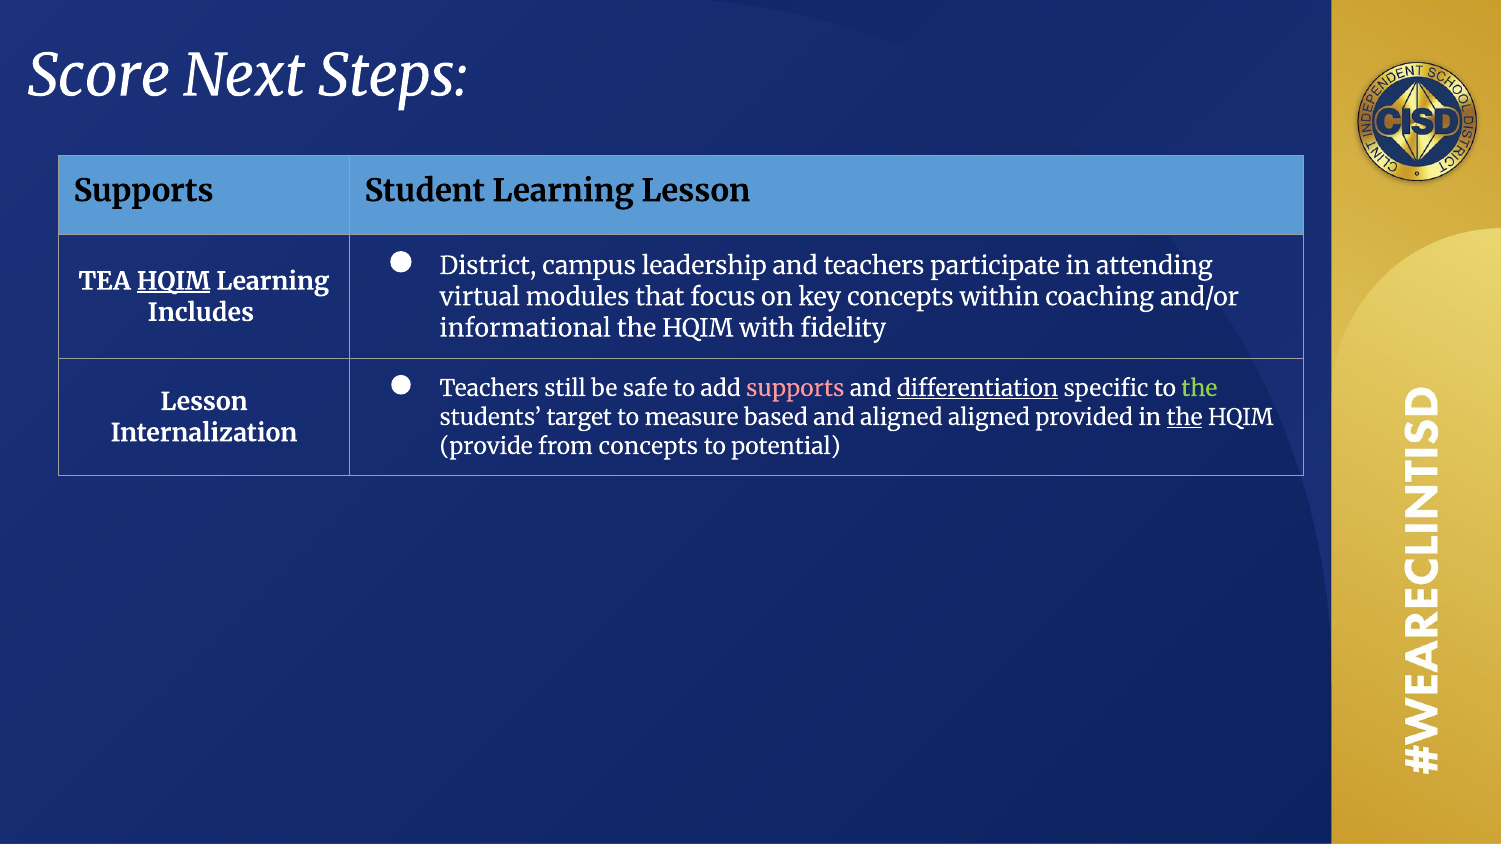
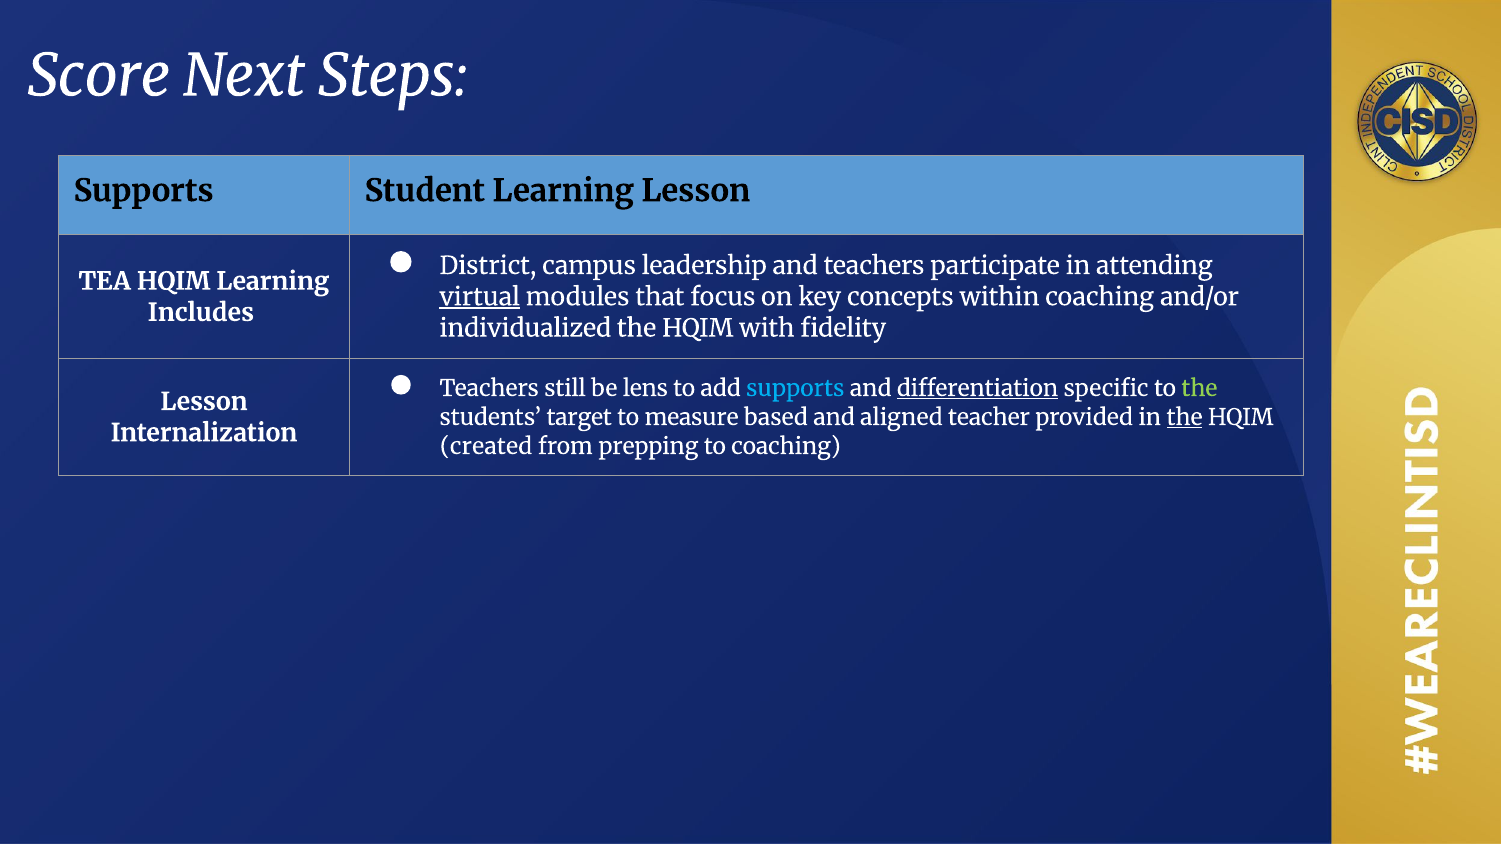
HQIM underline: present -> none (174, 282)
virtual underline: none -> present (480, 297)
informational: informational -> individualized (525, 328)
safe: safe -> lens (645, 389)
supports colour: pink -> light blue (795, 389)
aligned aligned: aligned -> teacher (989, 418)
provide: provide -> created (486, 447)
from concepts: concepts -> prepping (648, 447)
to potential: potential -> coaching (786, 447)
